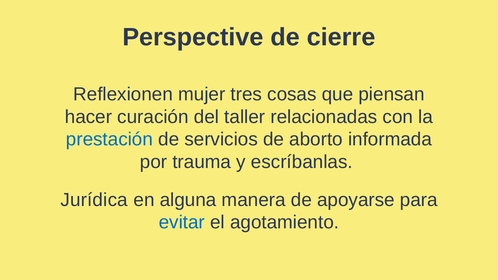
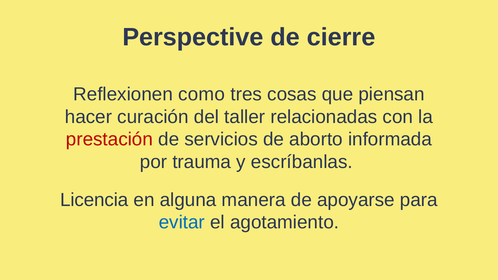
mujer: mujer -> como (202, 94)
prestación colour: blue -> red (109, 139)
Jurídica: Jurídica -> Licencia (94, 200)
